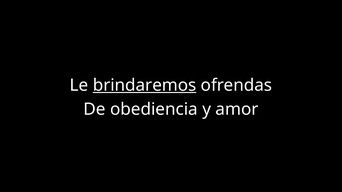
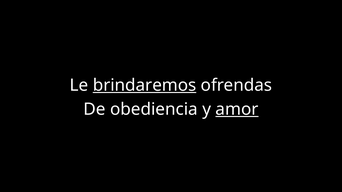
amor underline: none -> present (237, 109)
